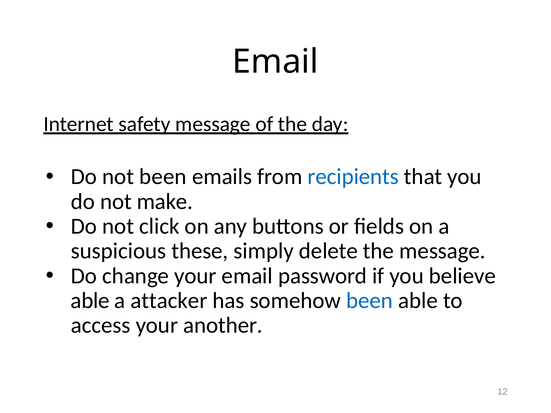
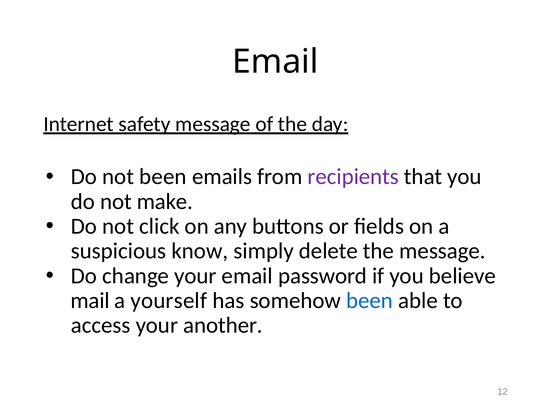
recipients colour: blue -> purple (353, 177)
these: these -> know (200, 251)
able: able -> mail (90, 301)
attacker: attacker -> yourself (169, 301)
